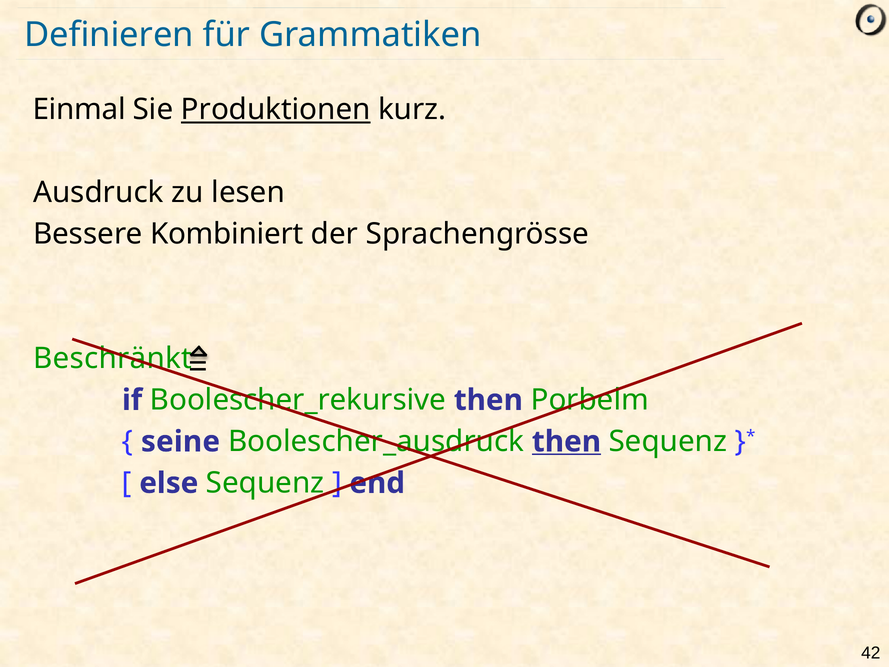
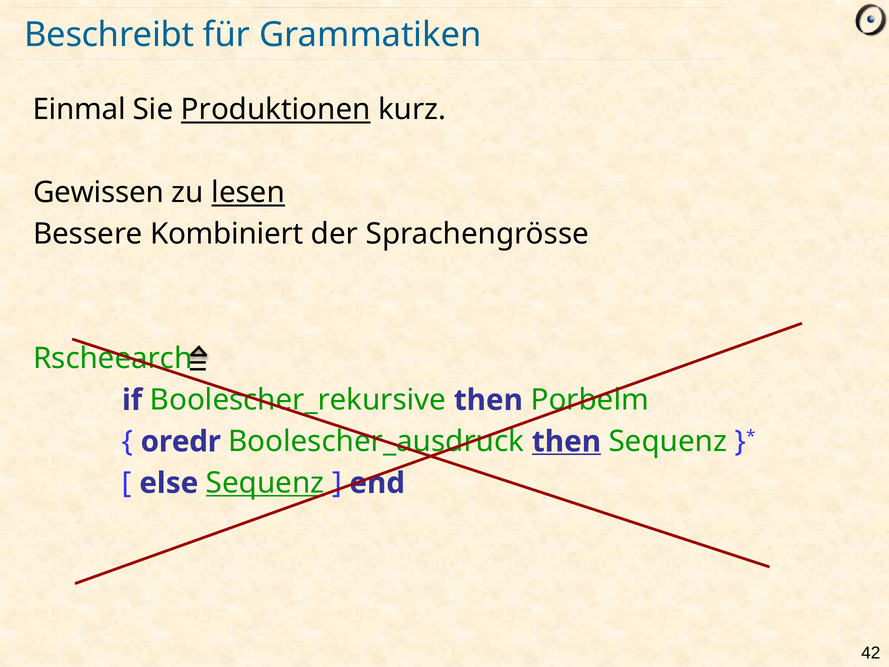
Definieren: Definieren -> Beschreibt (109, 35)
Ausdruck: Ausdruck -> Gewissen (98, 193)
lesen underline: none -> present (248, 193)
Beschränkt: Beschränkt -> Rscheearch (113, 358)
seine: seine -> oredr (181, 441)
Sequenz underline: none -> present (265, 483)
